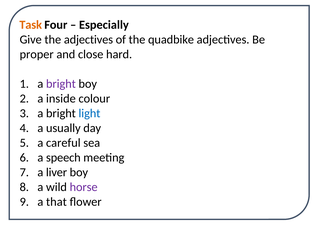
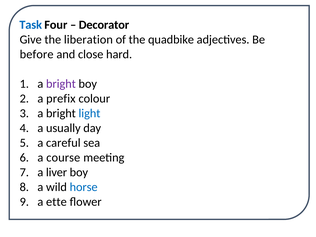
Task colour: orange -> blue (31, 25)
Especially: Especially -> Decorator (104, 25)
the adjectives: adjectives -> liberation (88, 40)
proper: proper -> before (37, 54)
inside: inside -> prefix (61, 99)
speech: speech -> course (63, 158)
horse colour: purple -> blue (84, 187)
that: that -> ette (56, 202)
